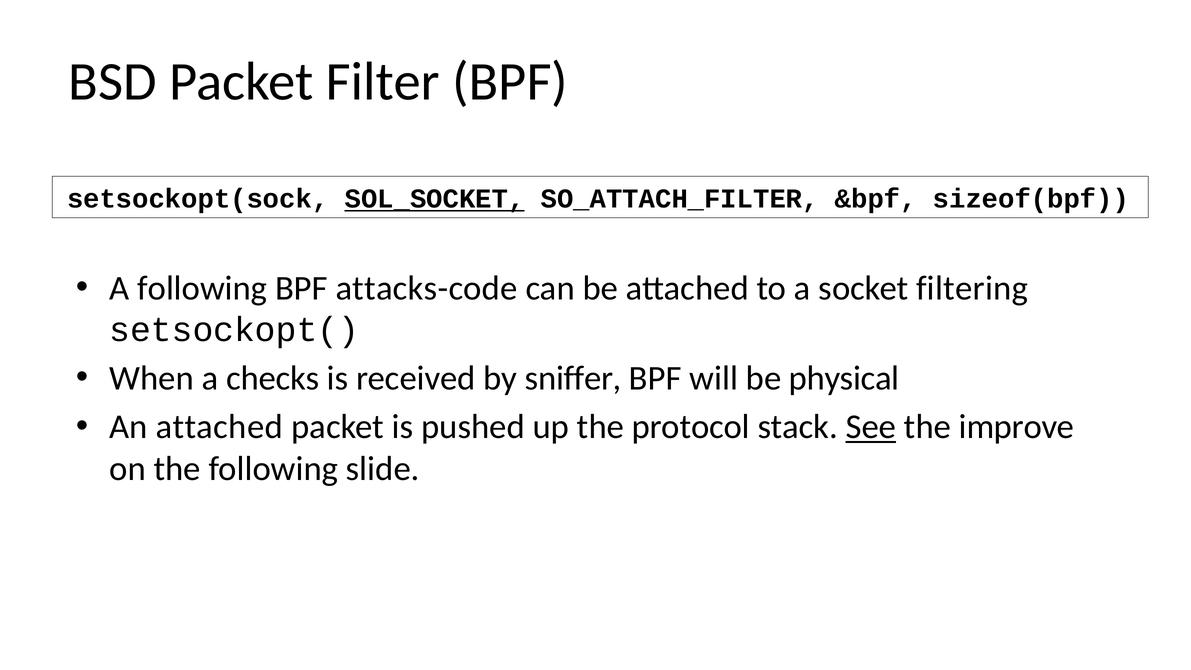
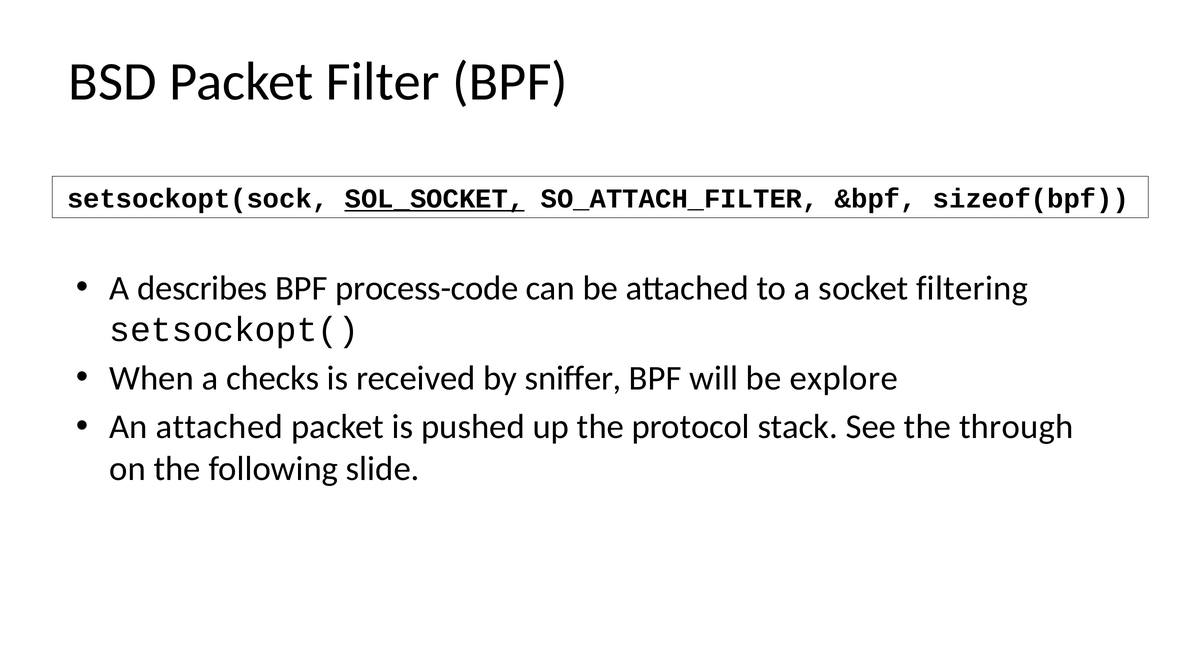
A following: following -> describes (202, 288)
attacks-code: attacks-code -> process-code (427, 288)
physical: physical -> explore (844, 378)
See underline: present -> none (871, 427)
improve: improve -> through (1016, 427)
